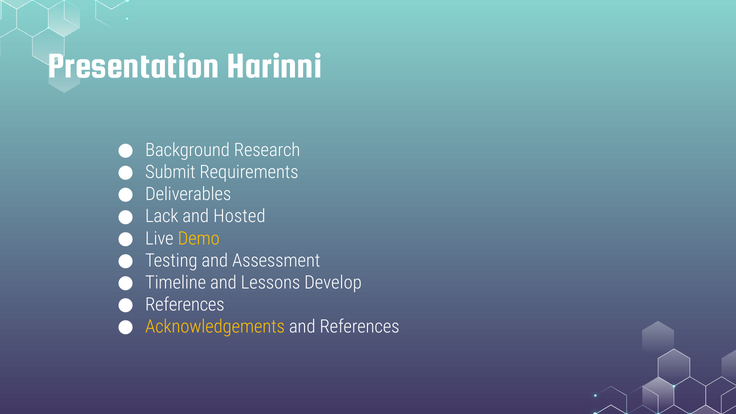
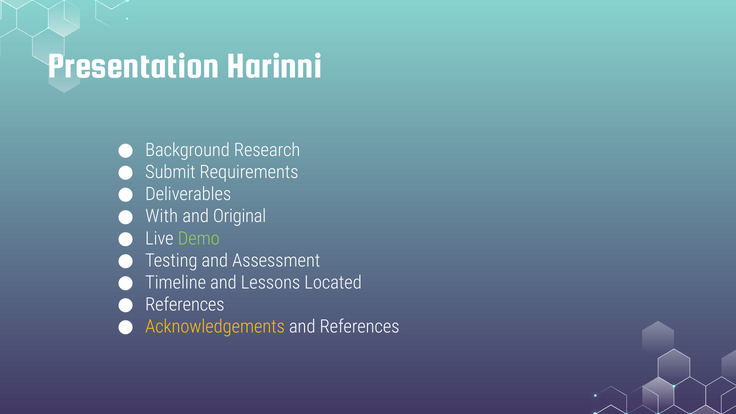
Lack: Lack -> With (162, 216)
Hosted: Hosted -> Original (240, 216)
Demo colour: yellow -> light green (199, 238)
Develop: Develop -> Located (333, 283)
